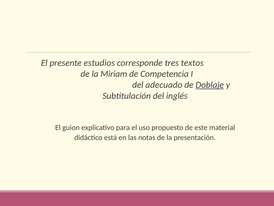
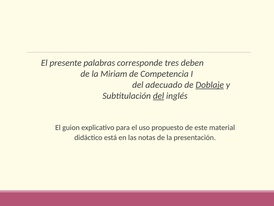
estudios: estudios -> palabras (99, 63)
textos: textos -> deben (192, 63)
del underline: none -> present (158, 96)
